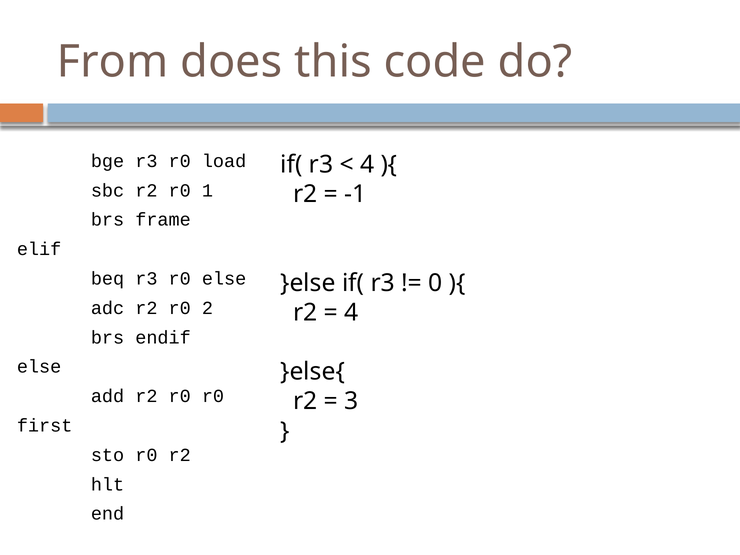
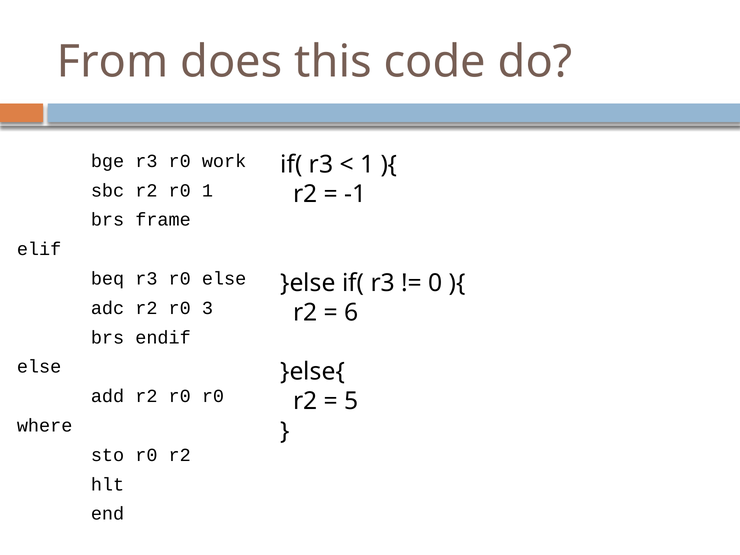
load: load -> work (224, 161)
4: 4 -> 1 (367, 165)
2: 2 -> 3 (207, 308)
4: 4 -> 6 (351, 313)
3: 3 -> 5 (351, 401)
first: first -> where (45, 426)
